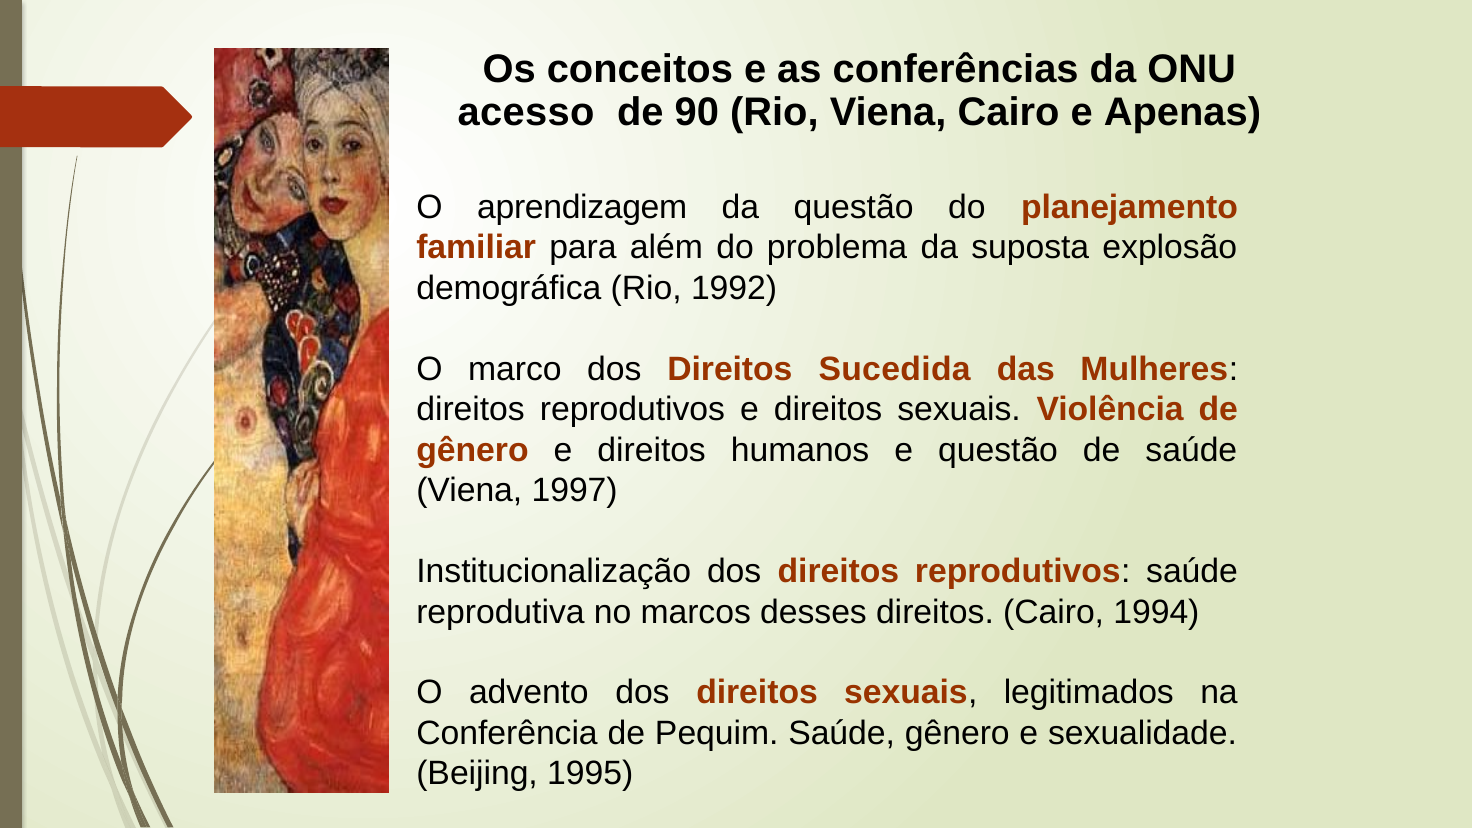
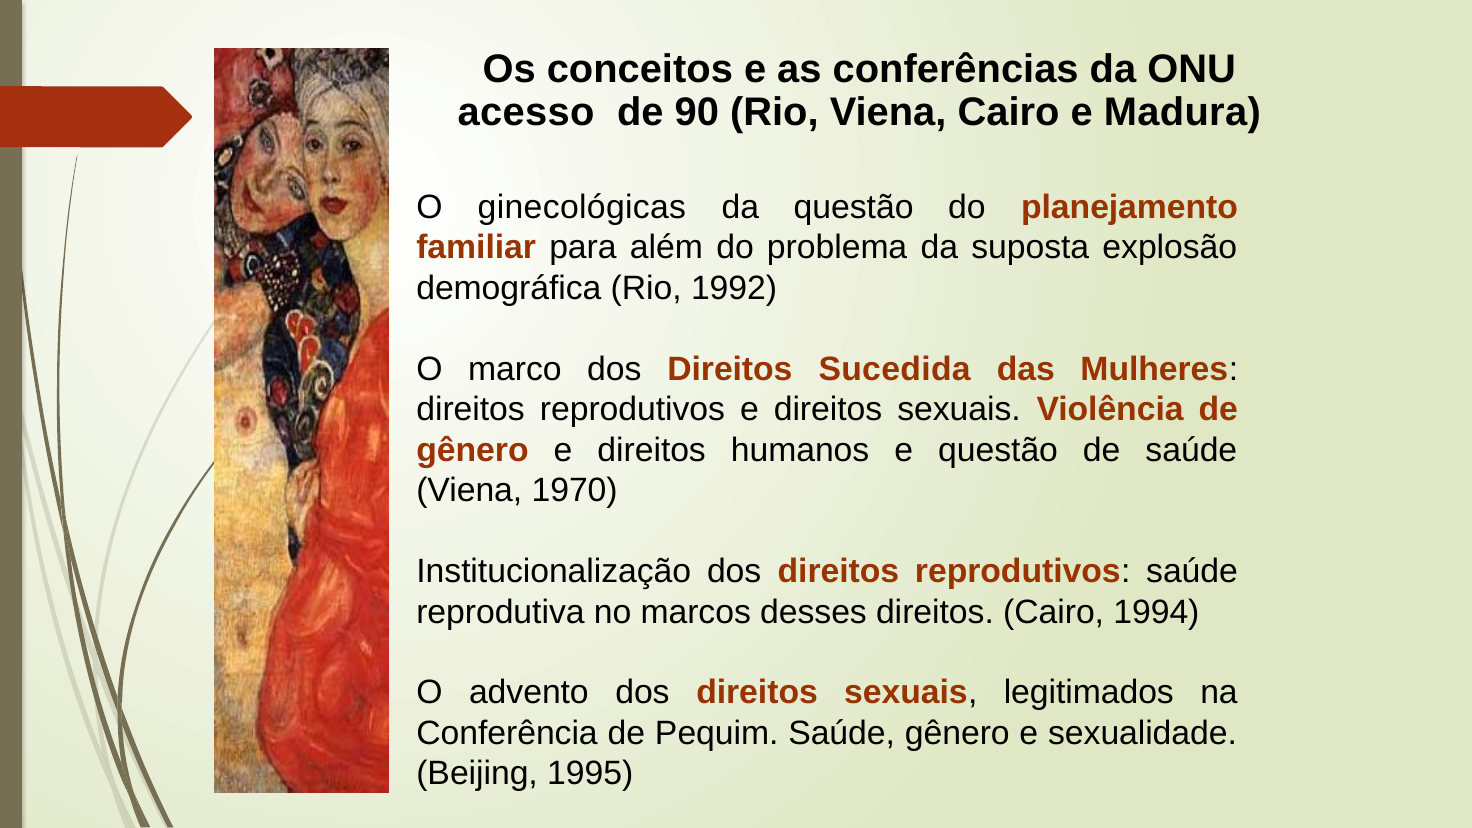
Apenas: Apenas -> Madura (1182, 113)
aprendizagem: aprendizagem -> ginecológicas (582, 207)
1997: 1997 -> 1970 (575, 490)
